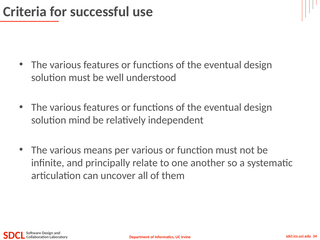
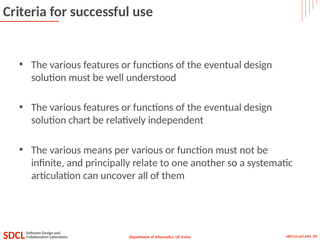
mind: mind -> chart (80, 120)
